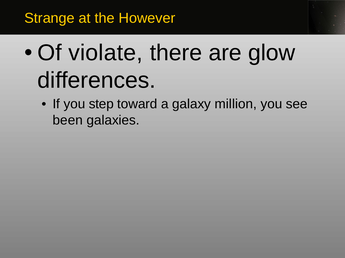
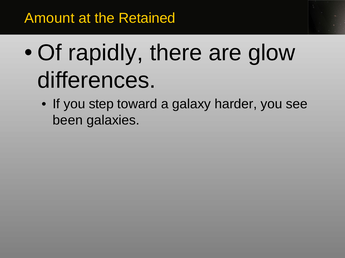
Strange: Strange -> Amount (50, 18)
However: However -> Retained (147, 18)
violate: violate -> rapidly (106, 53)
million: million -> harder (236, 104)
